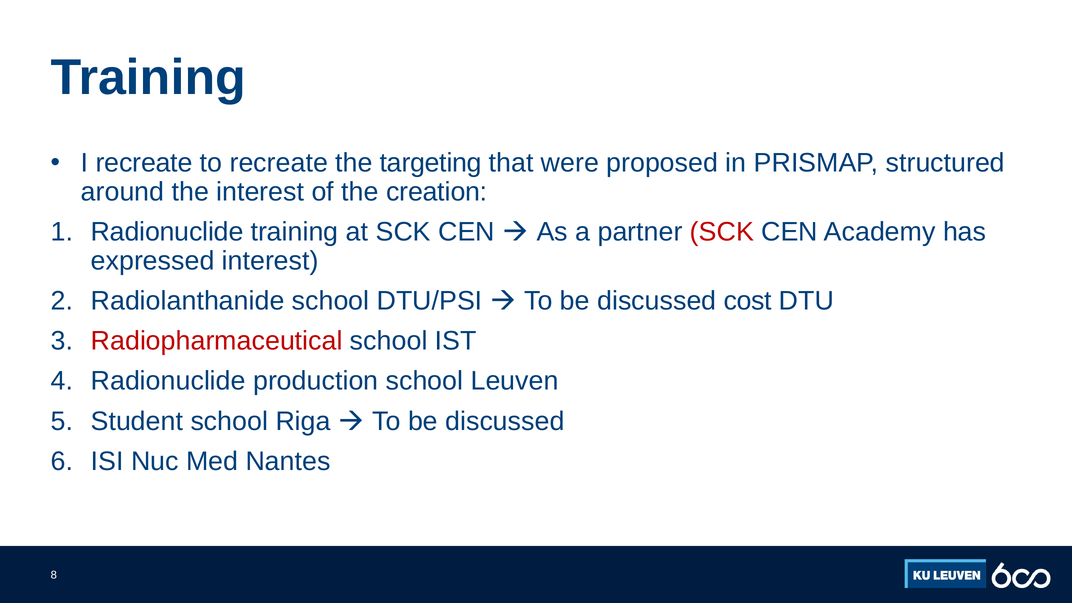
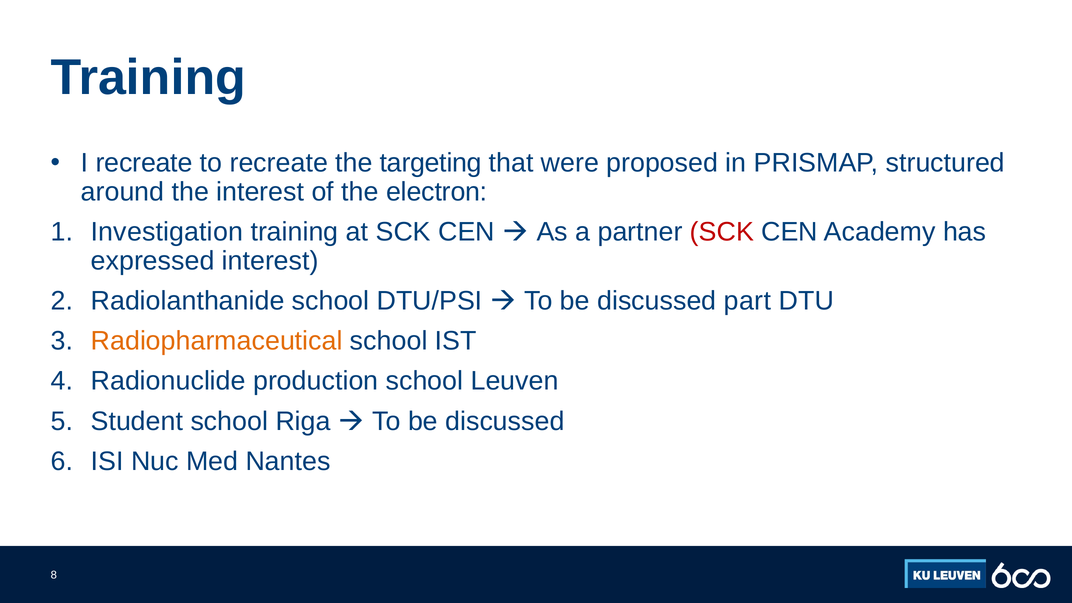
creation: creation -> electron (437, 192)
Radionuclide: Radionuclide -> Investigation (167, 232)
cost: cost -> part (747, 301)
Radiopharmaceutical colour: red -> orange (217, 341)
